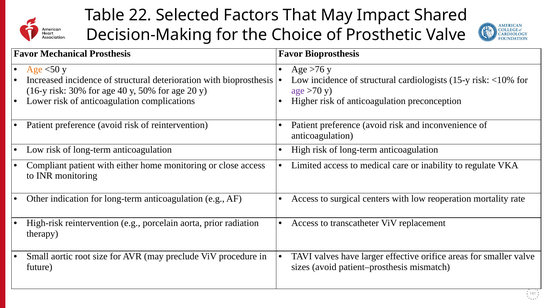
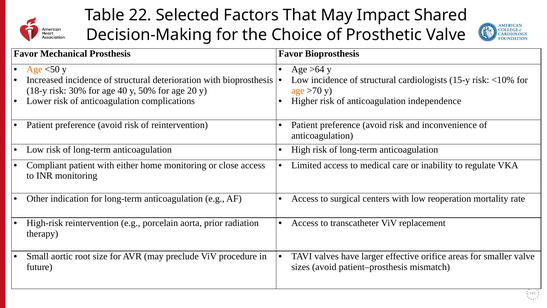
>76: >76 -> >64 (317, 69)
16-y: 16-y -> 18-y (37, 90)
age colour: purple -> orange (298, 90)
preconception: preconception -> independence (435, 101)
